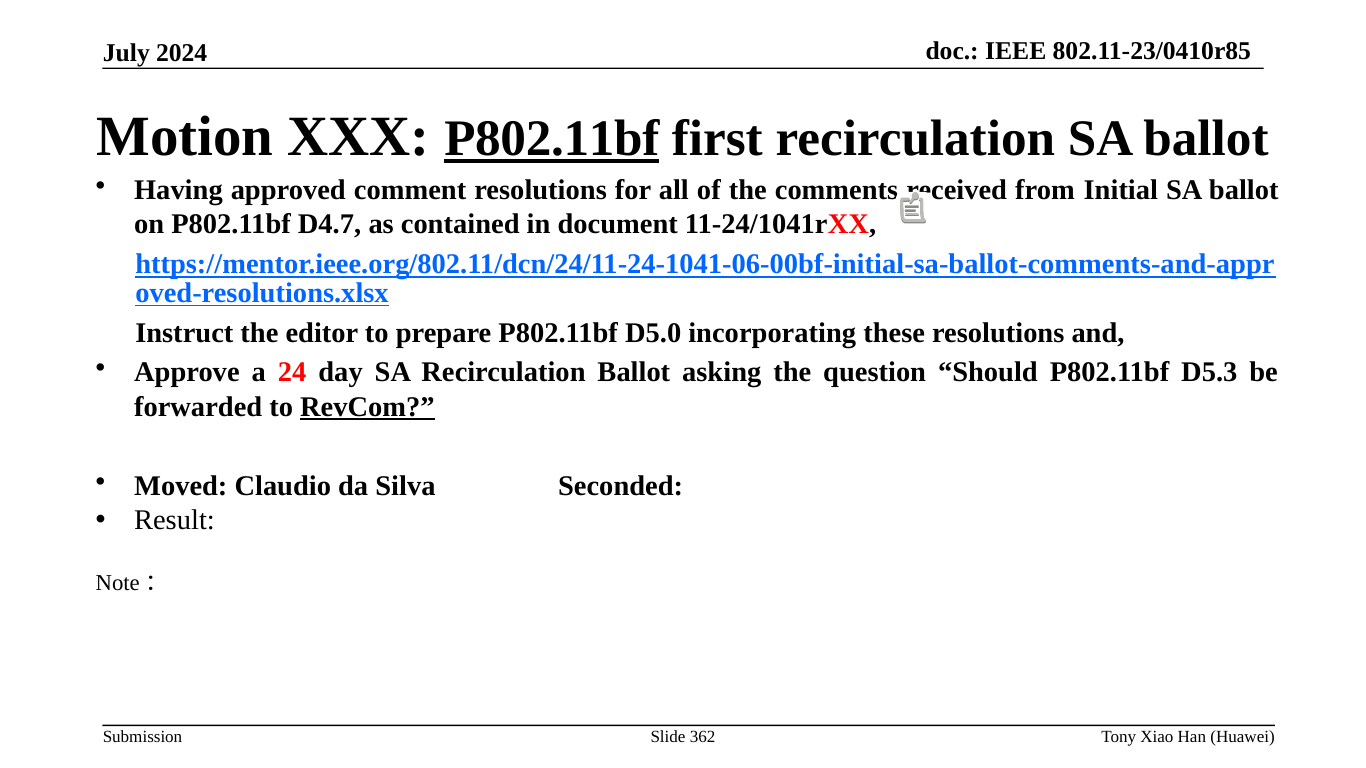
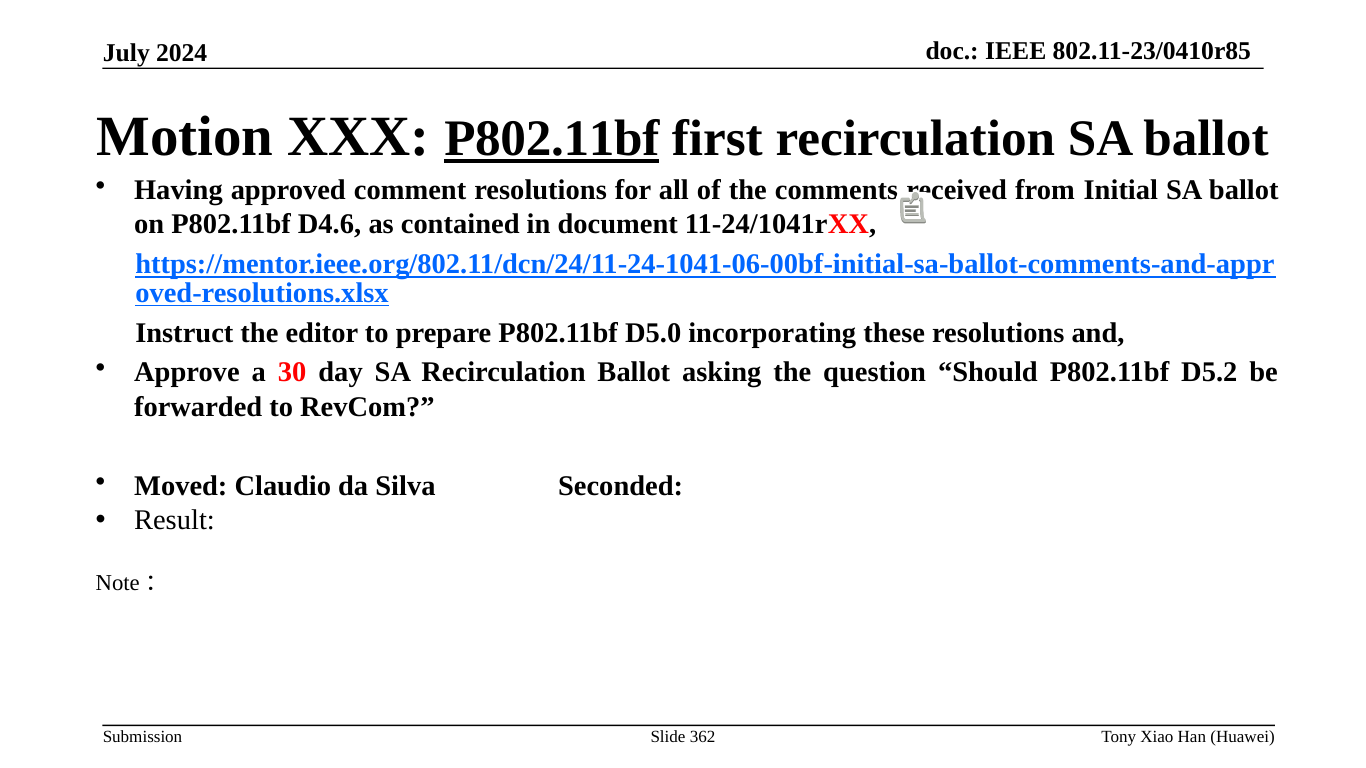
D4.7: D4.7 -> D4.6 (330, 225)
24: 24 -> 30 (292, 373)
D5.3: D5.3 -> D5.2 (1209, 373)
RevCom underline: present -> none (367, 407)
